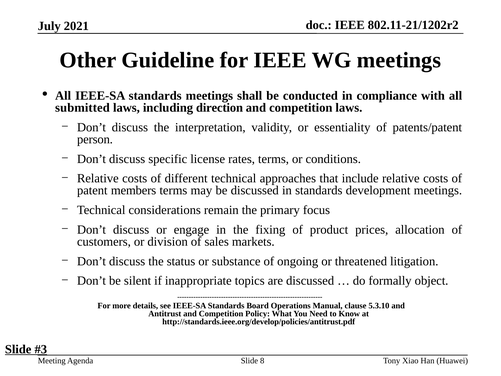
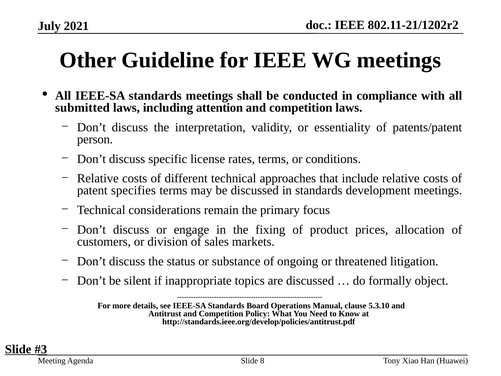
direction: direction -> attention (220, 108)
members: members -> specifies (133, 190)
